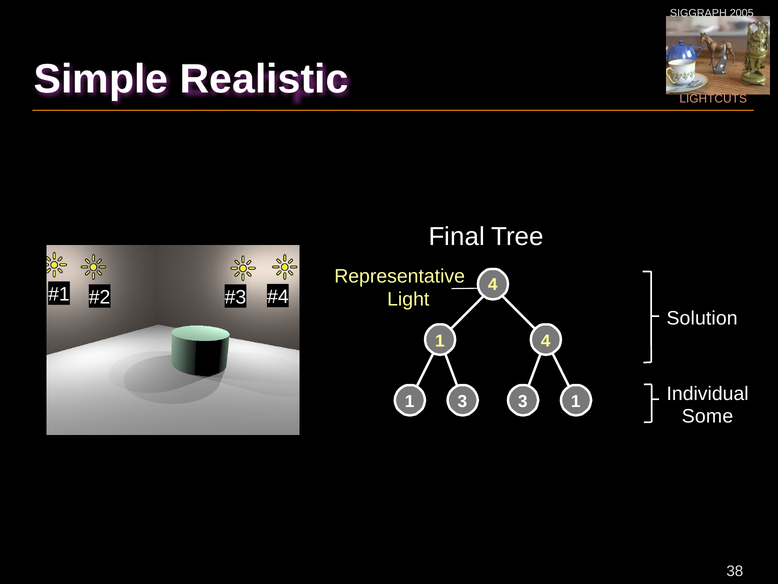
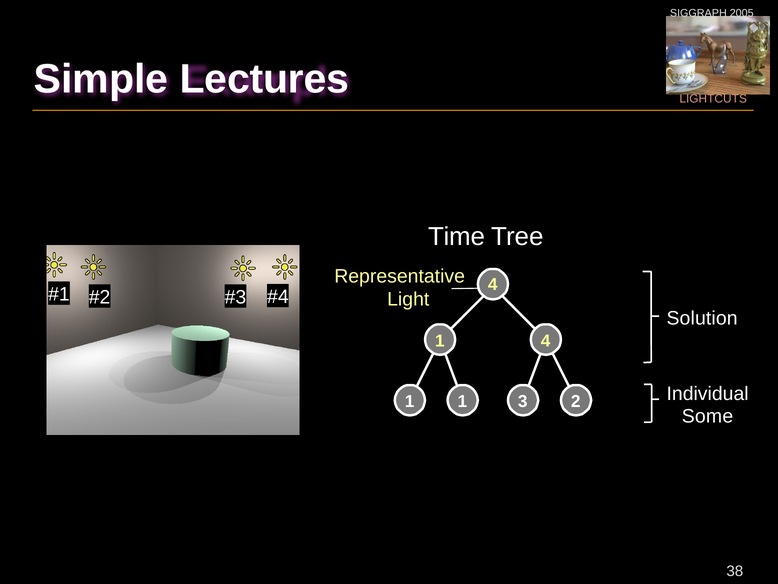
Realistic: Realistic -> Lectures (264, 79)
Final: Final -> Time (457, 236)
1 3: 3 -> 1 (462, 401)
3 1: 1 -> 2 (576, 401)
